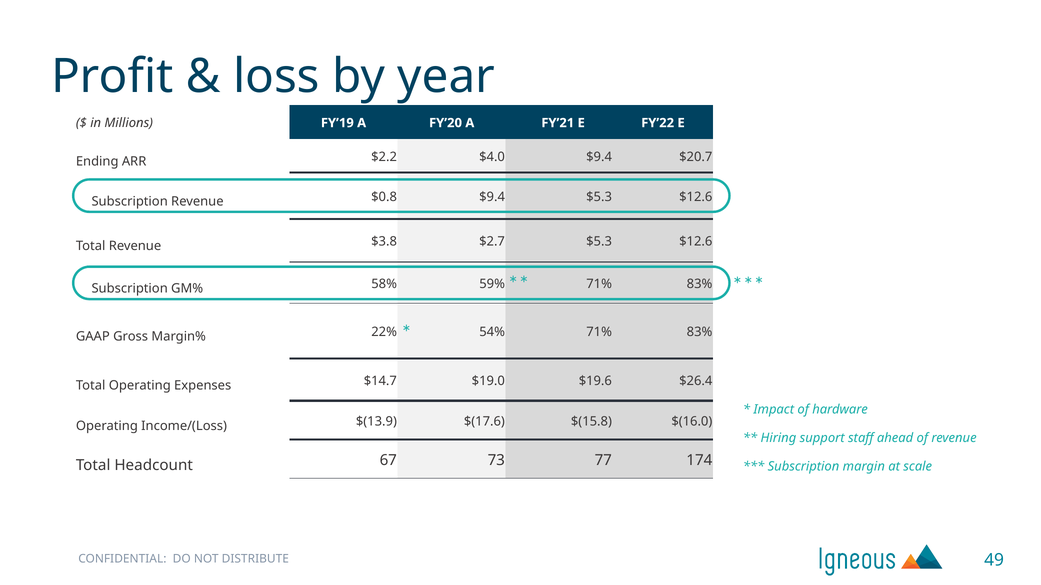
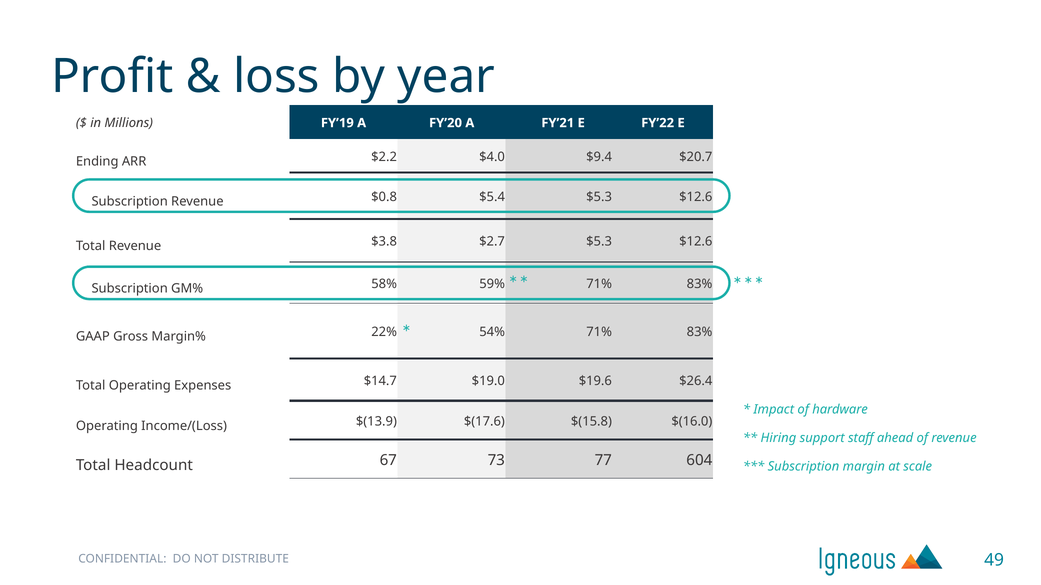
$0.8 $9.4: $9.4 -> $5.4 (492, 197)
174: 174 -> 604 (699, 461)
